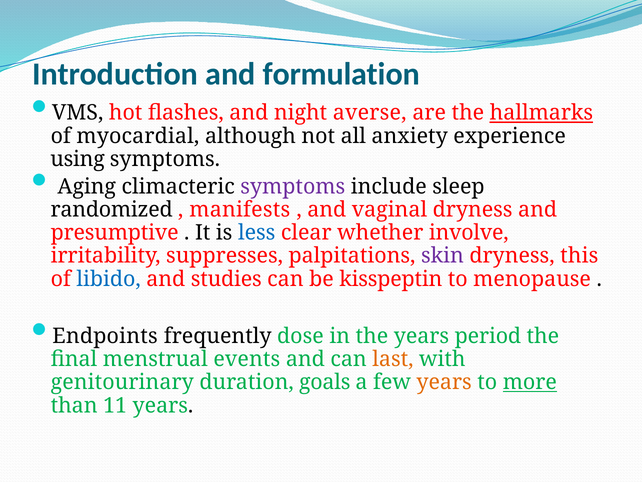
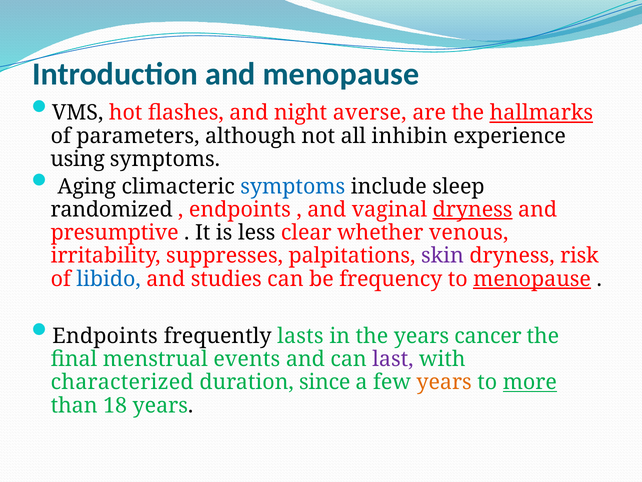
and formulation: formulation -> menopause (341, 74)
myocardial: myocardial -> parameters (138, 136)
anxiety: anxiety -> inhibin (410, 136)
symptoms colour: purple -> blue (293, 186)
manifests: manifests -> endpoints (240, 209)
dryness underline: none -> present (473, 209)
less colour: blue -> black (257, 232)
involve: involve -> venous (469, 232)
this: this -> risk (579, 256)
kisspeptin: kisspeptin -> frequency (391, 279)
menopause underline: none -> present (532, 279)
dose: dose -> lasts (300, 336)
period: period -> cancer (488, 336)
last colour: orange -> purple (393, 359)
genitourinary: genitourinary -> characterized (122, 382)
goals: goals -> since (325, 382)
11: 11 -> 18 (115, 405)
